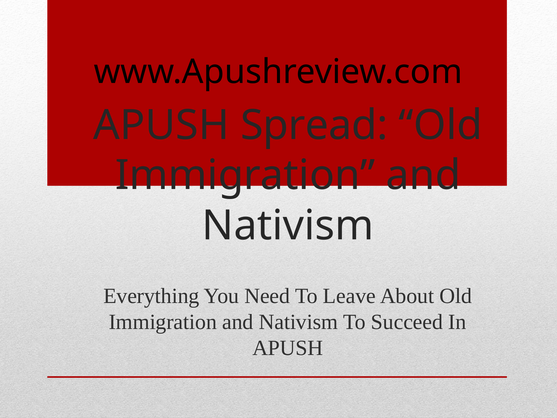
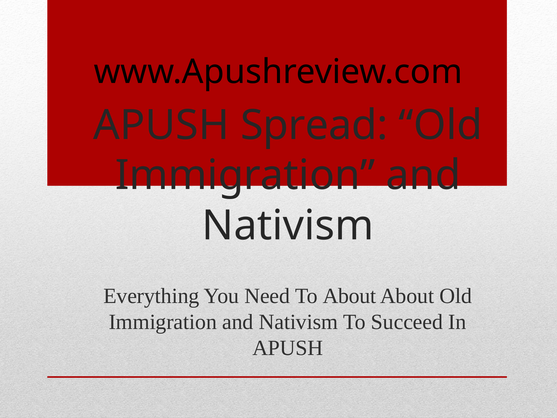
To Leave: Leave -> About (349, 296)
